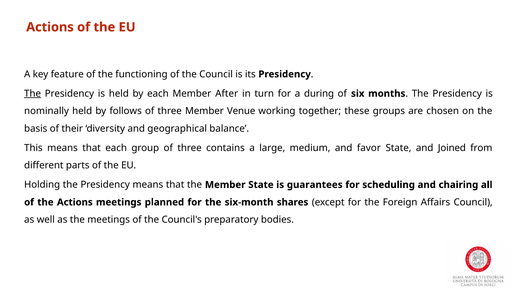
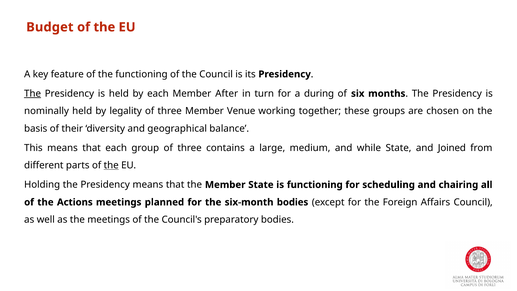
Actions: Actions -> Budget (50, 27)
follows: follows -> legality (126, 111)
favor: favor -> while (369, 148)
the underline: none -> present (111, 165)
is guarantees: guarantees -> functioning (315, 185)
six-month shares: shares -> bodies (293, 202)
